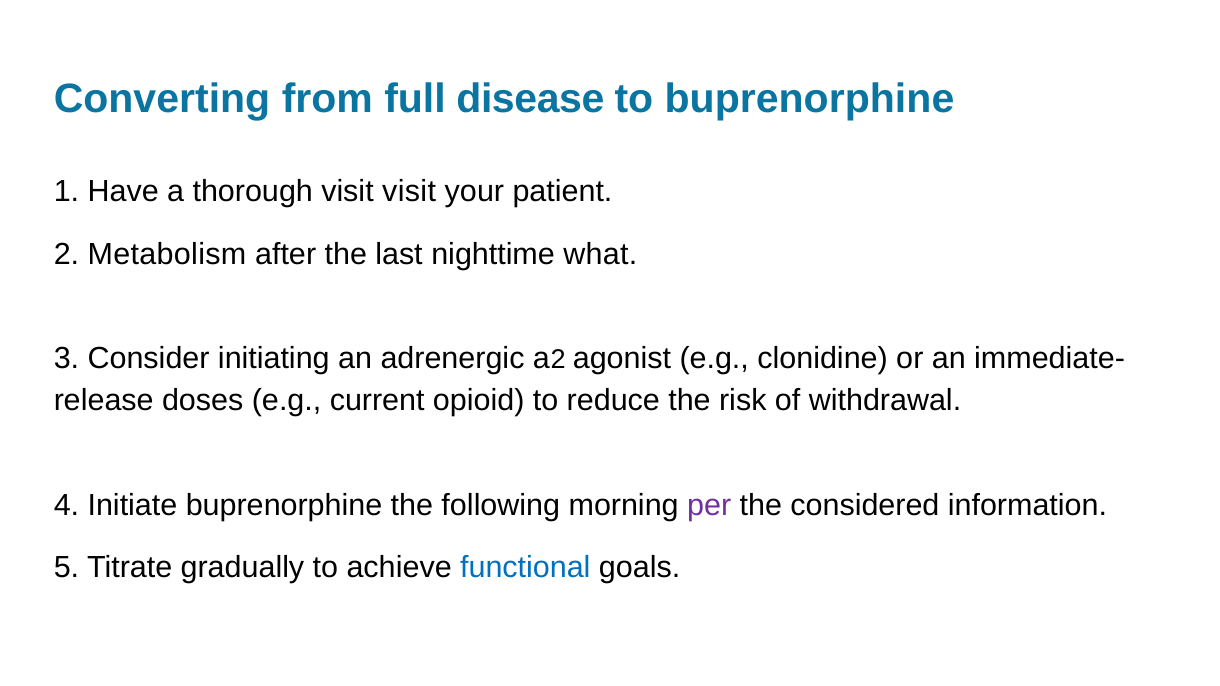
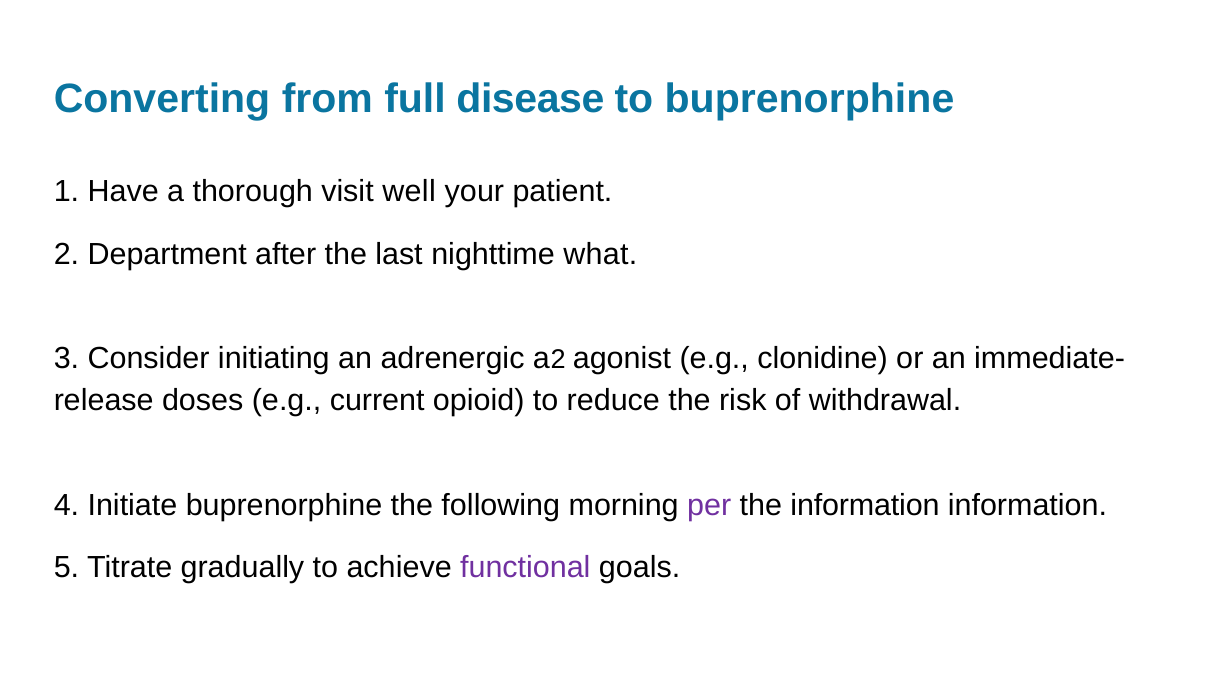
visit visit: visit -> well (409, 192)
Metabolism: Metabolism -> Department (167, 254)
the considered: considered -> information (865, 505)
functional colour: blue -> purple (525, 568)
